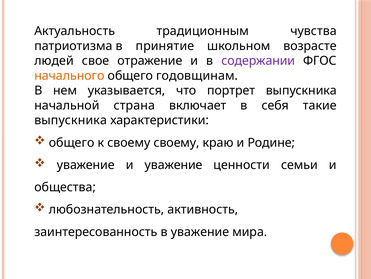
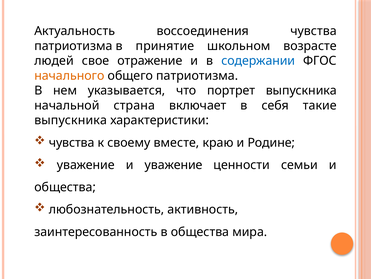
традиционным: традиционным -> воссоединения (203, 31)
содержании colour: purple -> blue (258, 61)
общего годовщинам: годовщинам -> патриотизма (197, 76)
общего: общего -> чувства (72, 142)
своему своему: своему -> вместе (176, 142)
в уважение: уважение -> общества (200, 231)
